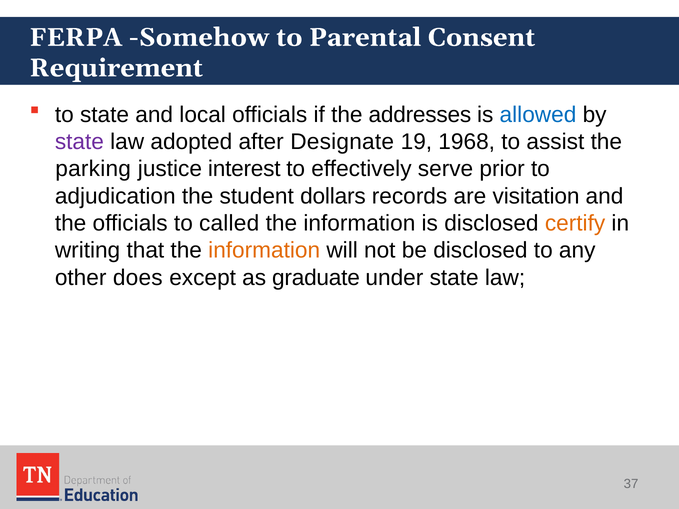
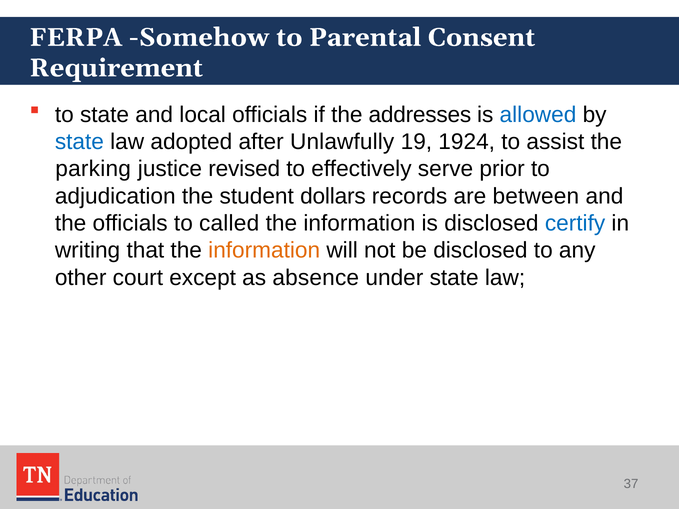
state colour: purple -> blue (79, 142)
Designate: Designate -> Unlawfully (342, 142)
1968: 1968 -> 1924 (467, 142)
interest: interest -> revised (244, 169)
visitation: visitation -> between (536, 196)
certify colour: orange -> blue (575, 223)
does: does -> court (138, 278)
graduate: graduate -> absence (316, 278)
